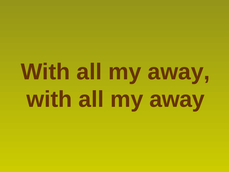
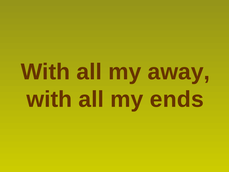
away: away -> ends (177, 99)
